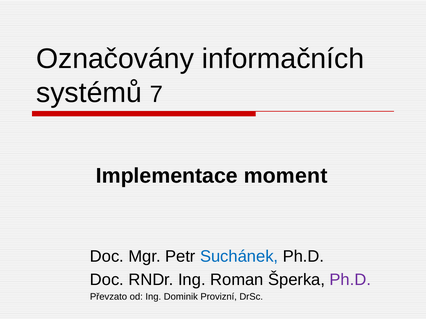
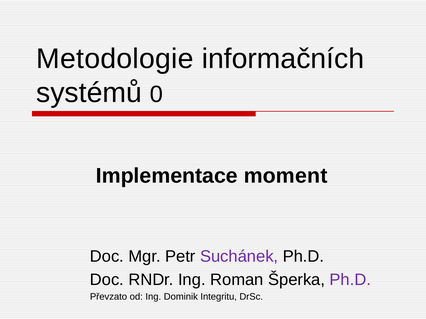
Označovány: Označovány -> Metodologie (115, 59)
7: 7 -> 0 (156, 94)
Suchánek colour: blue -> purple (239, 257)
Provizní: Provizní -> Integritu (219, 297)
